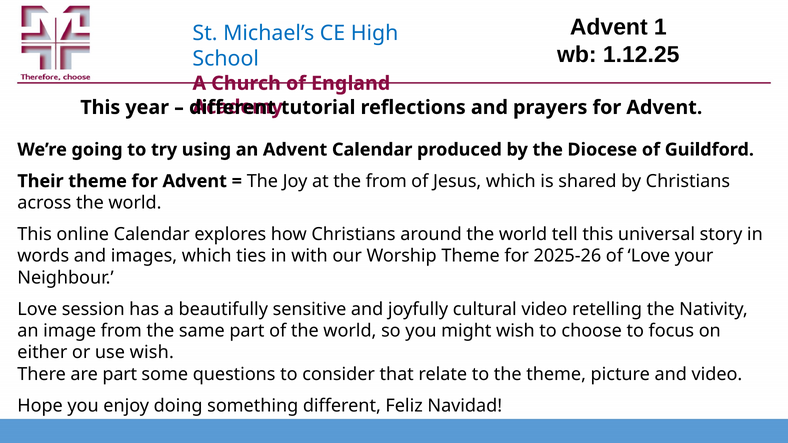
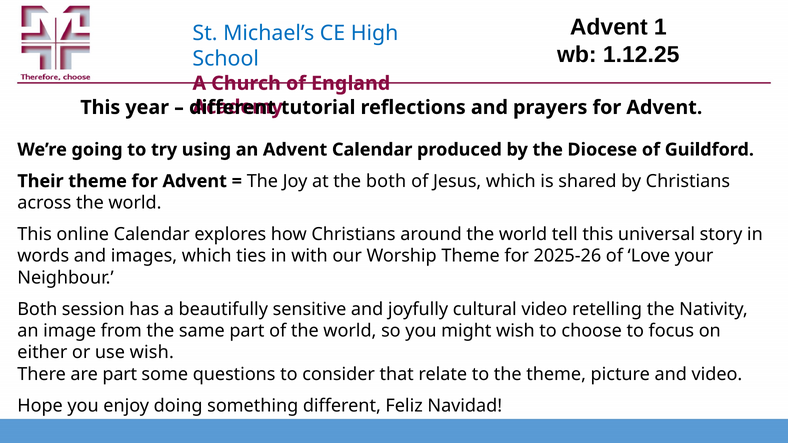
the from: from -> both (386, 181)
Love: Love -> Both (37, 309)
